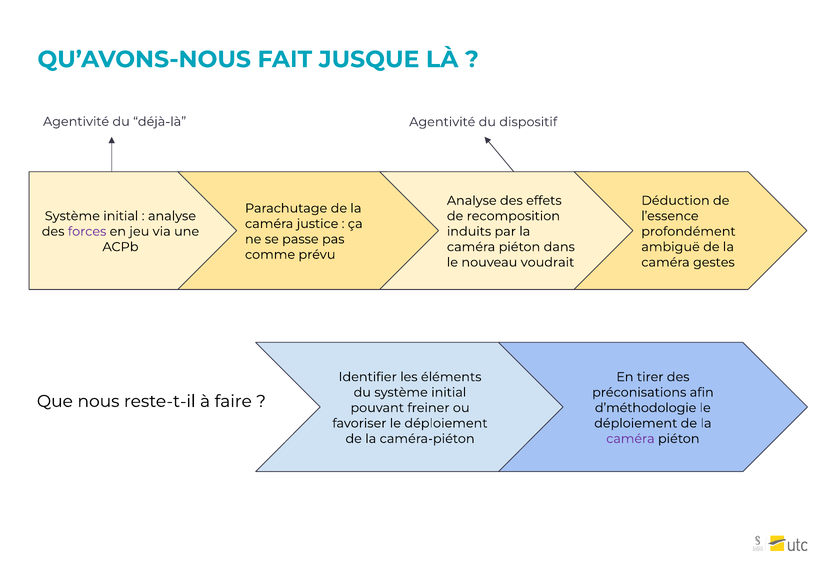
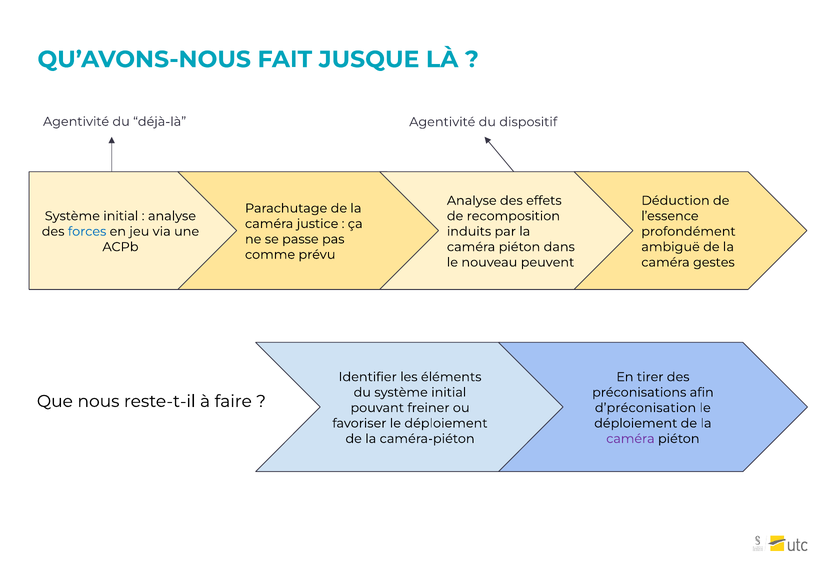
forces colour: purple -> blue (87, 231)
voudrait: voudrait -> peuvent (547, 262)
d’méthodologie: d’méthodologie -> d’préconisation (646, 408)
